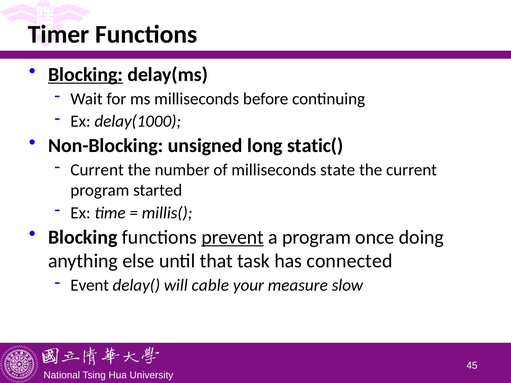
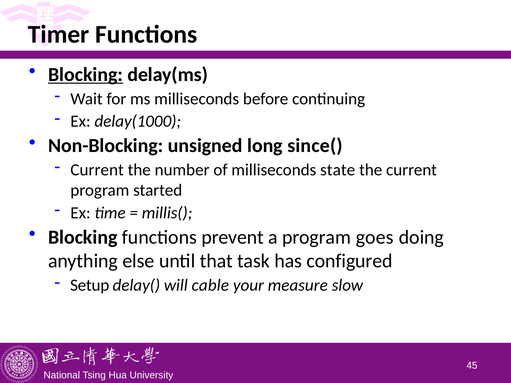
static(: static( -> since( (315, 146)
prevent underline: present -> none (233, 237)
once: once -> goes (375, 237)
connected: connected -> configured (350, 261)
Event: Event -> Setup (90, 285)
